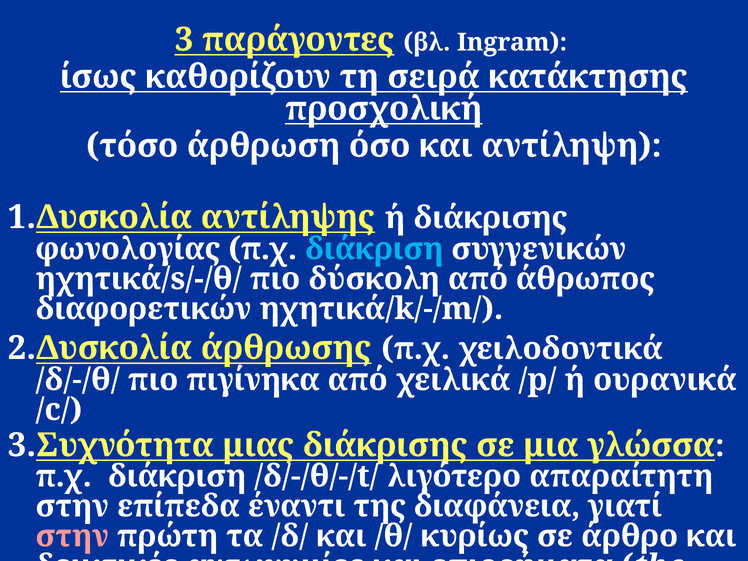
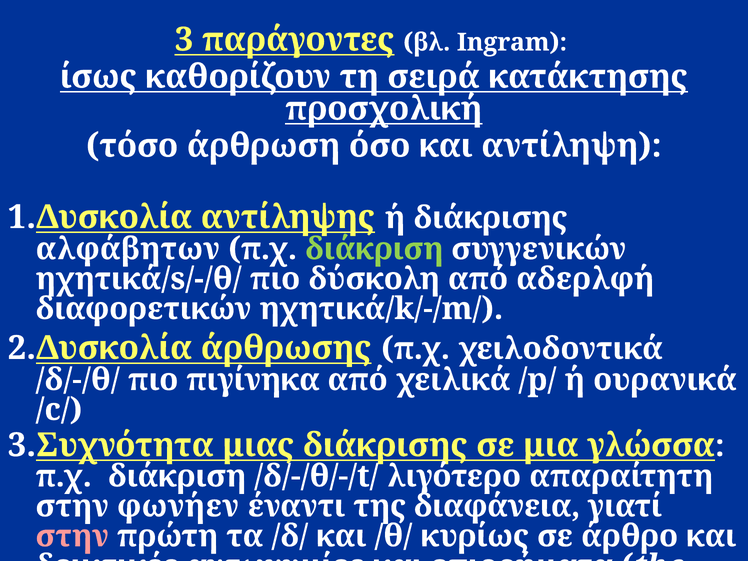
φωνολογίας: φωνολογίας -> αλφάβητων (128, 249)
διάκριση colour: light blue -> light green (374, 249)
άθρωπος: άθρωπος -> αδερλφή (585, 279)
επίπεδα: επίπεδα -> φωνήεν (178, 506)
